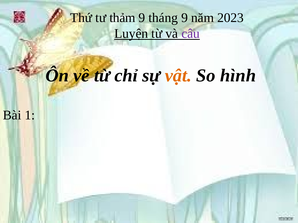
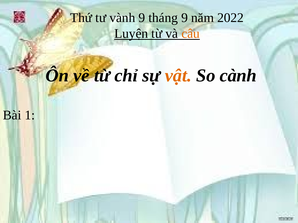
thảm: thảm -> vành (122, 18)
2023: 2023 -> 2022 (231, 18)
câu colour: purple -> orange (191, 34)
hình: hình -> cành (238, 76)
